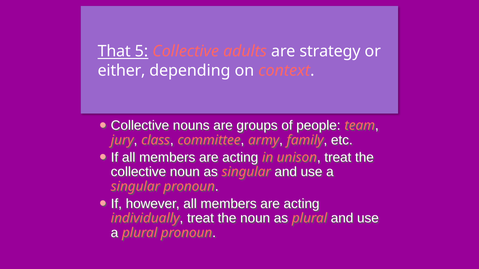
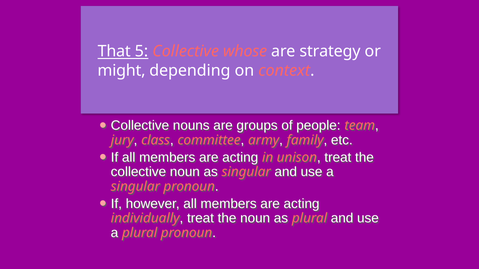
adults: adults -> whose (245, 51)
either: either -> might (121, 71)
